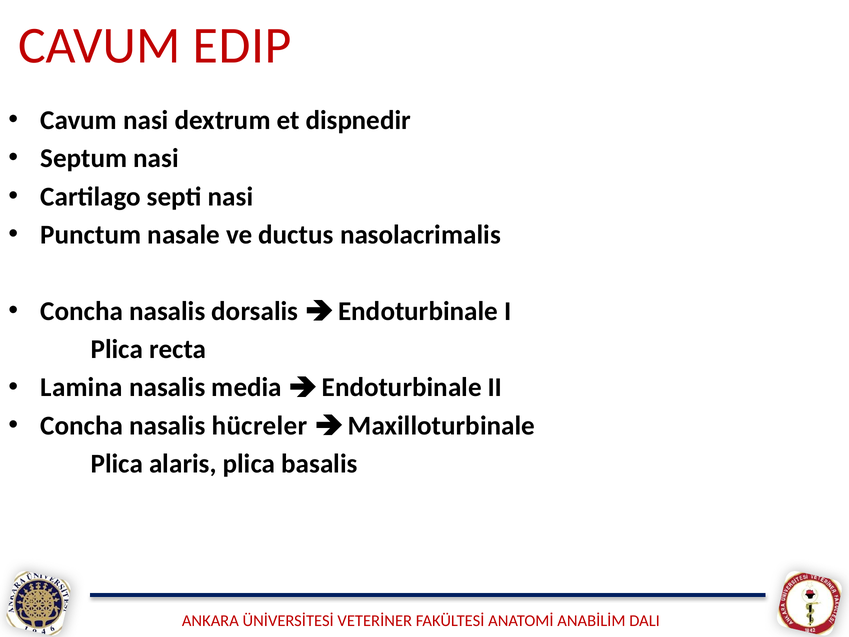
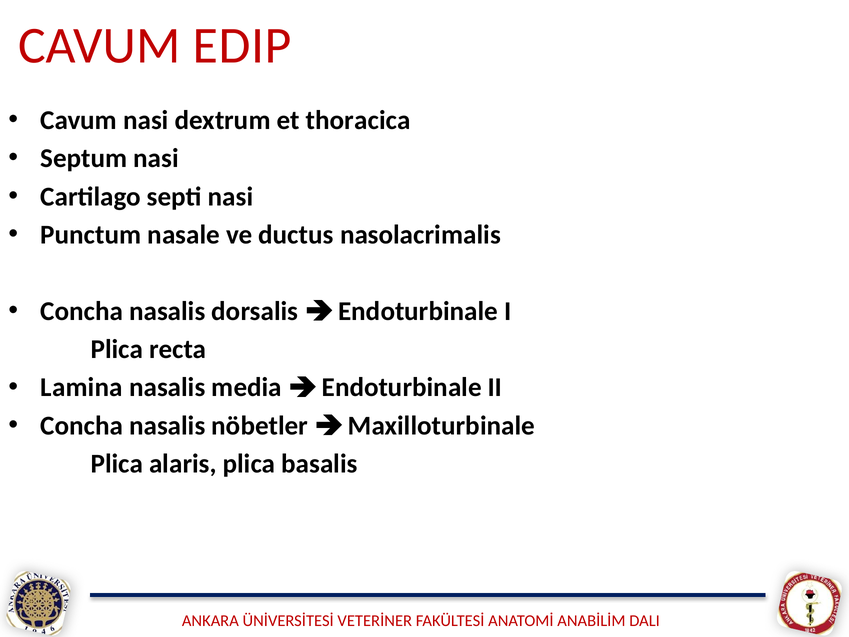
dispnedir: dispnedir -> thoracica (358, 120)
hücreler: hücreler -> nöbetler (260, 426)
